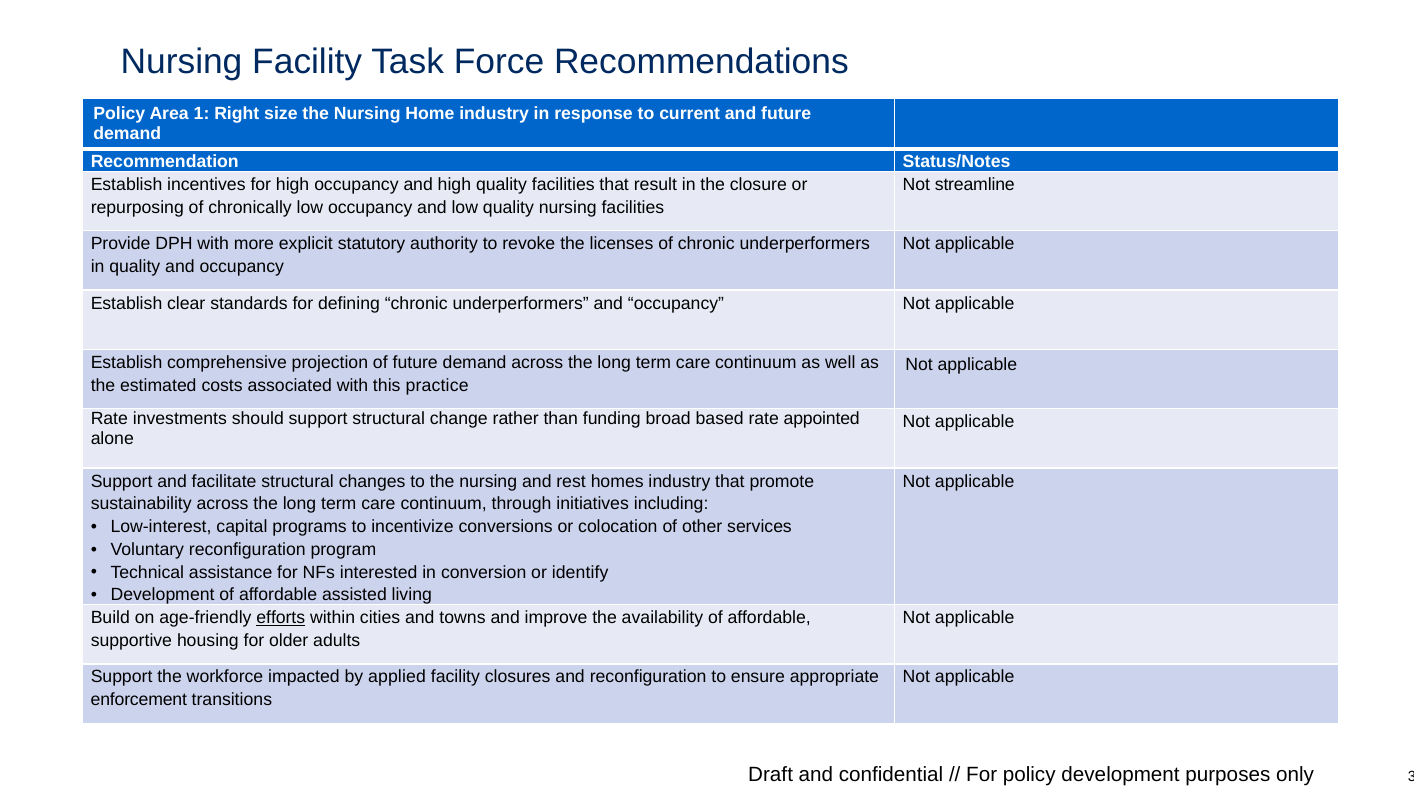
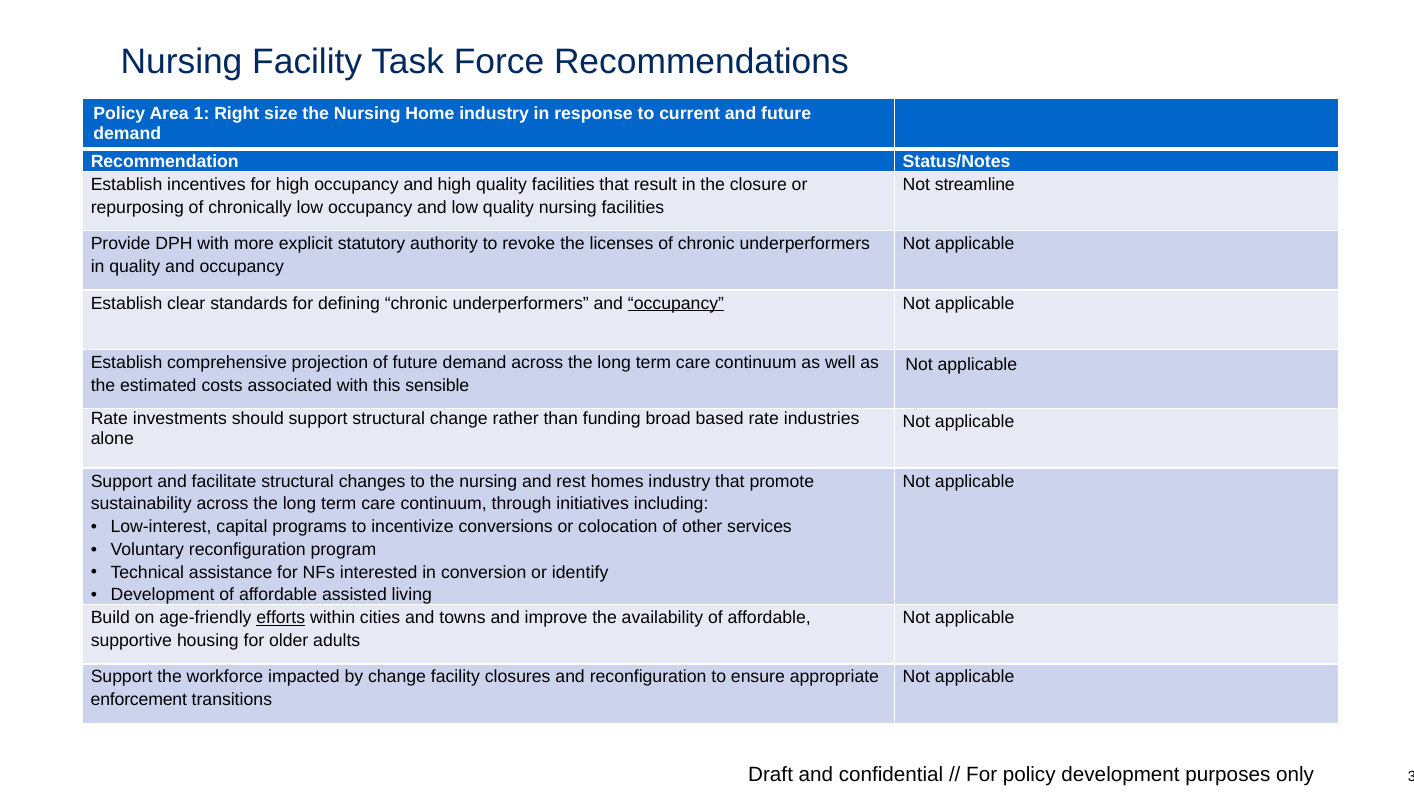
occupancy underline: none -> present (676, 303)
practice: practice -> sensible (437, 386)
appointed: appointed -> industries (822, 419)
by applied: applied -> change (397, 677)
